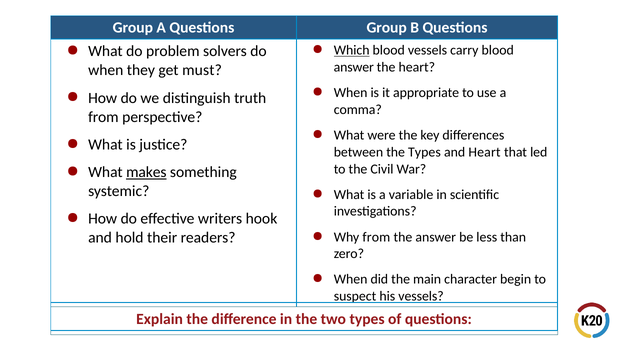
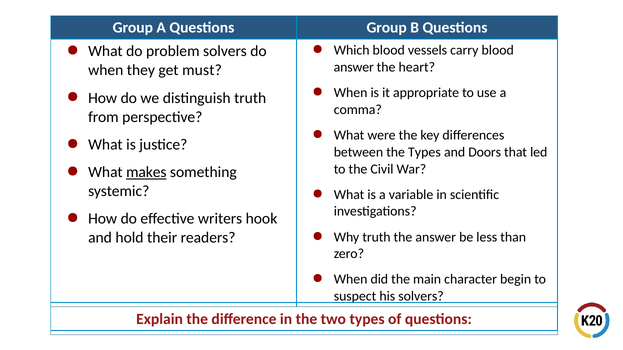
Which underline: present -> none (352, 50)
and Heart: Heart -> Doors (485, 152)
Why from: from -> truth (376, 237)
his vessels: vessels -> solvers (421, 297)
